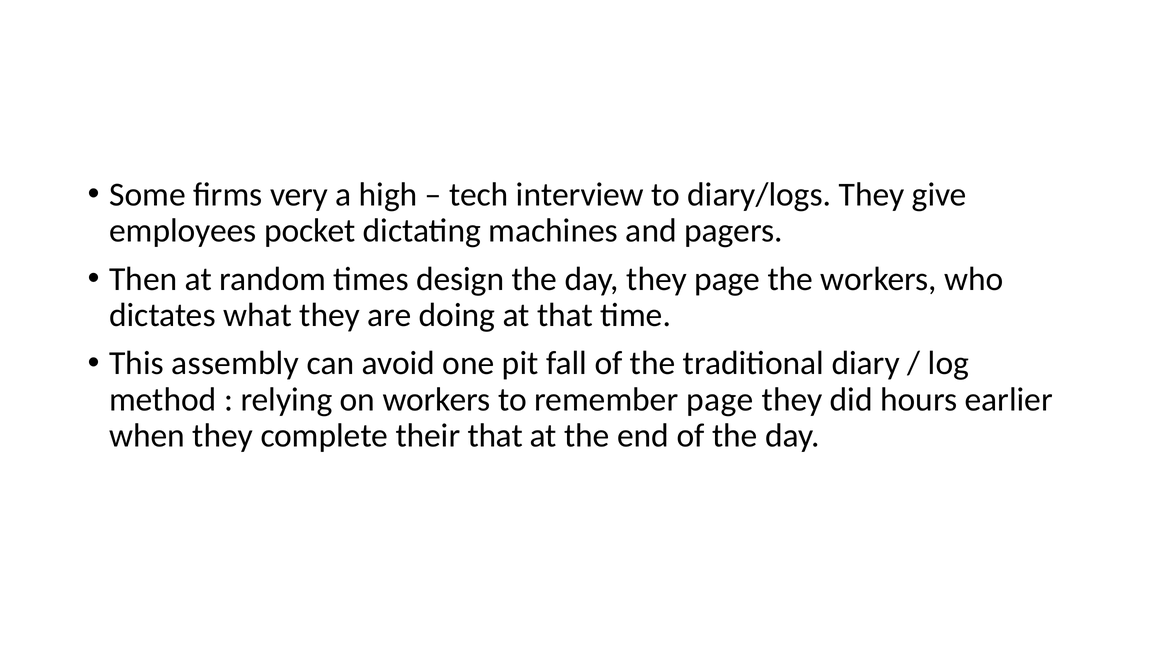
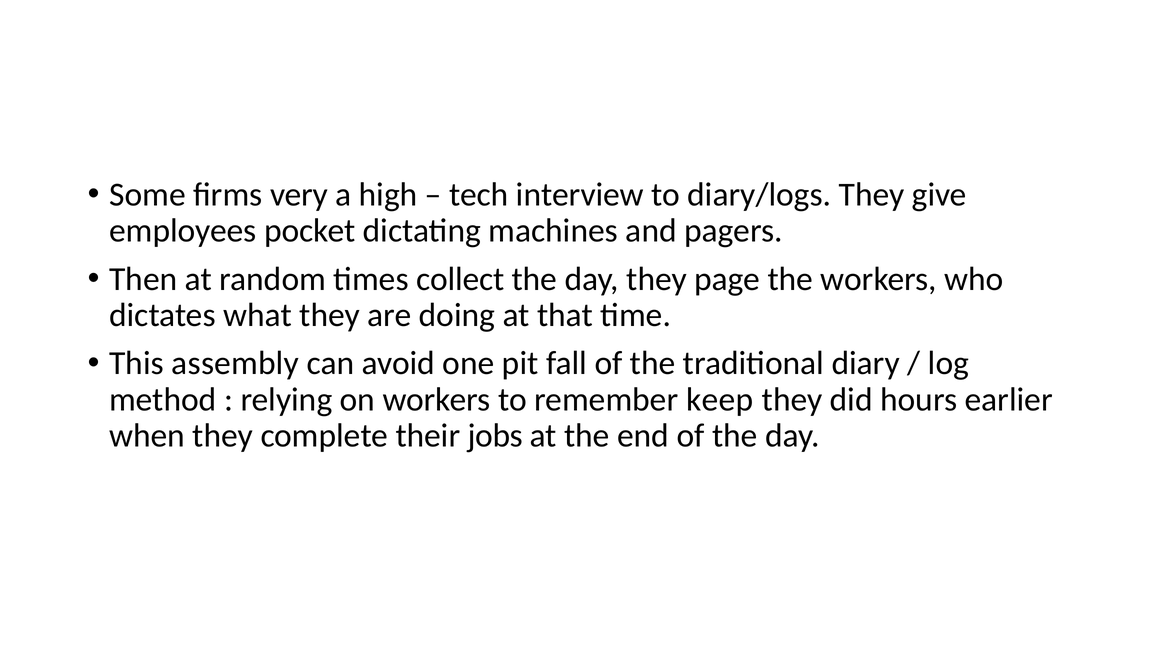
design: design -> collect (460, 279)
remember page: page -> keep (720, 400)
their that: that -> jobs (495, 436)
